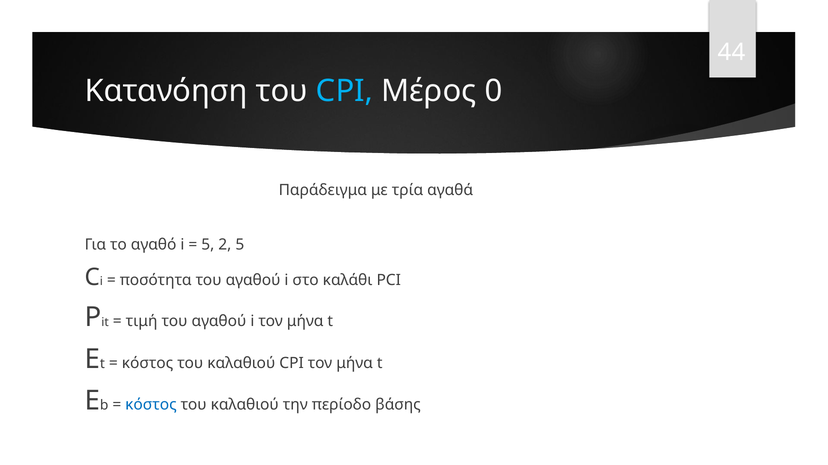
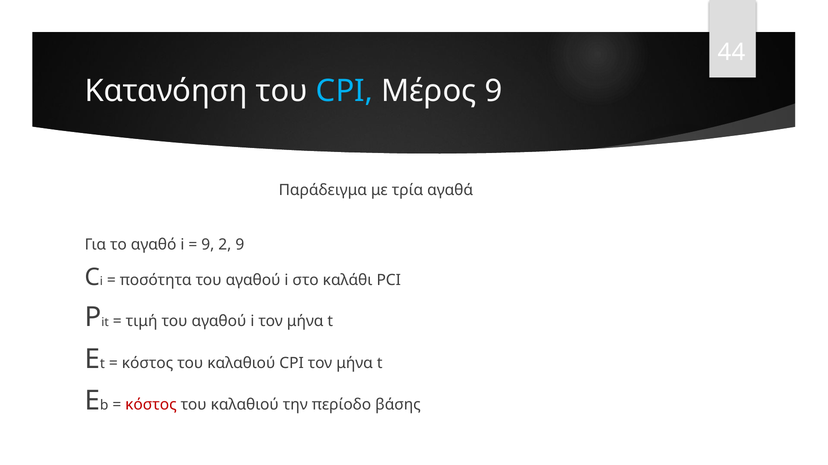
Μέρος 0: 0 -> 9 (493, 91)
5: 5 -> 9 (208, 245)
2 5: 5 -> 9 (240, 245)
κόστος colour: blue -> red (151, 405)
